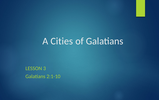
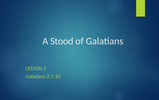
Cities: Cities -> Stood (62, 41)
